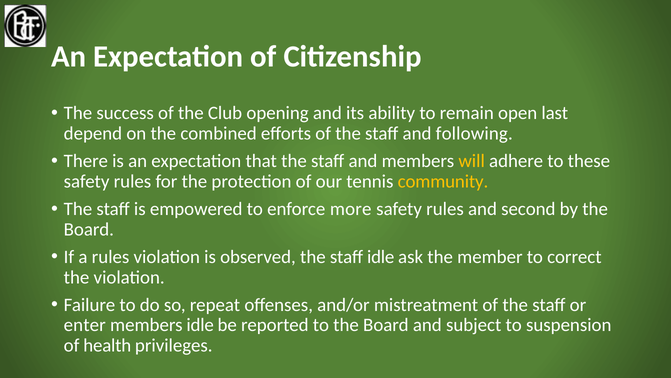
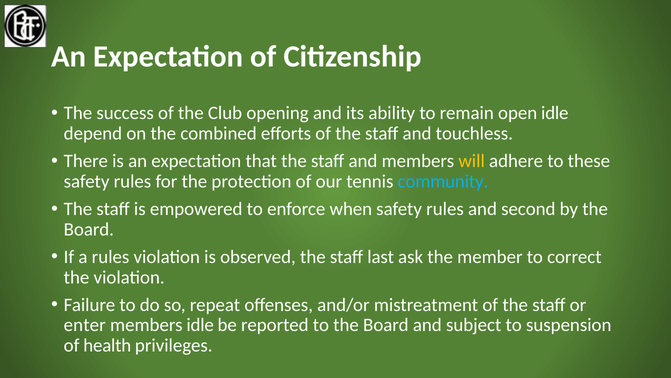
open last: last -> idle (555, 113)
following: following -> touchless (474, 133)
community colour: yellow -> light blue (443, 181)
more: more -> when (351, 209)
staff idle: idle -> last (381, 257)
